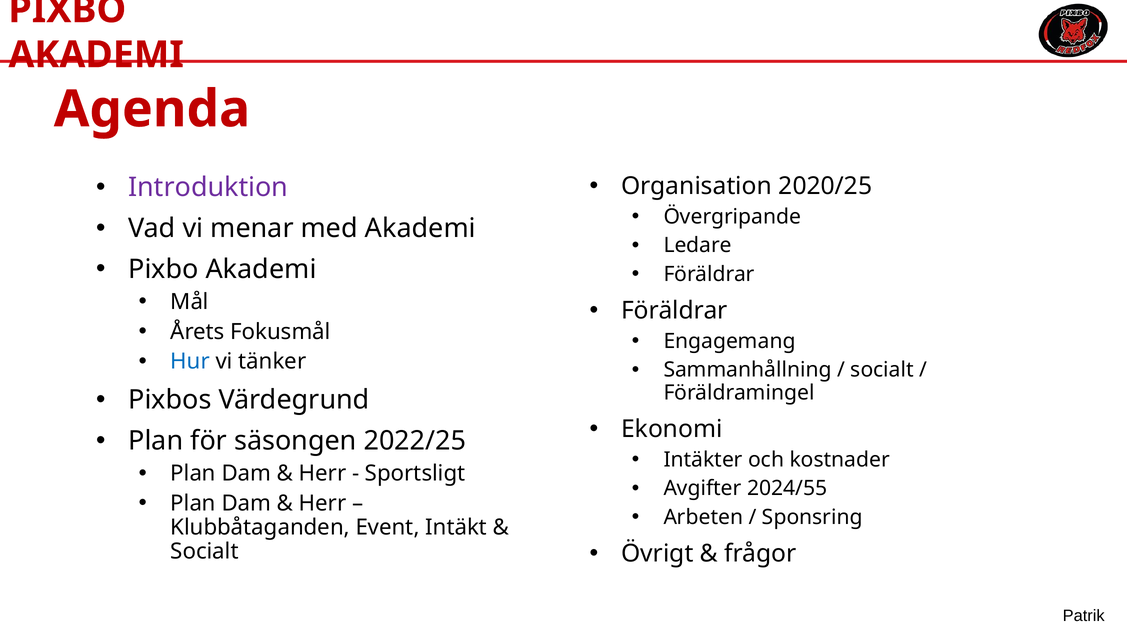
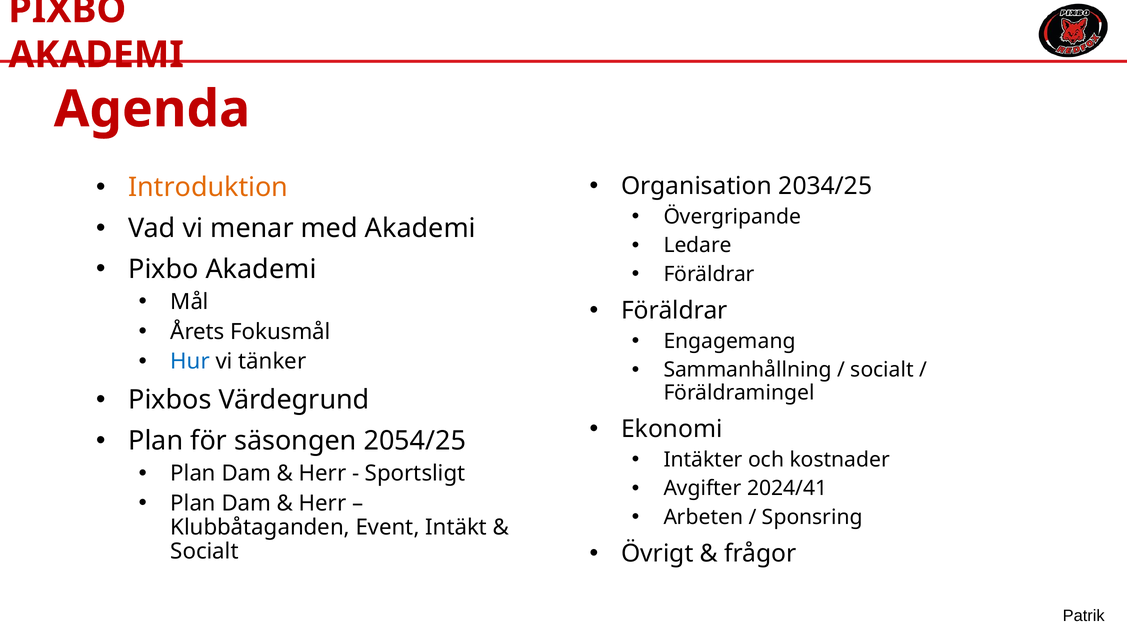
2020/25: 2020/25 -> 2034/25 (825, 186)
Introduktion colour: purple -> orange (208, 187)
2022/25: 2022/25 -> 2054/25 (415, 441)
2024/55: 2024/55 -> 2024/41 (787, 488)
